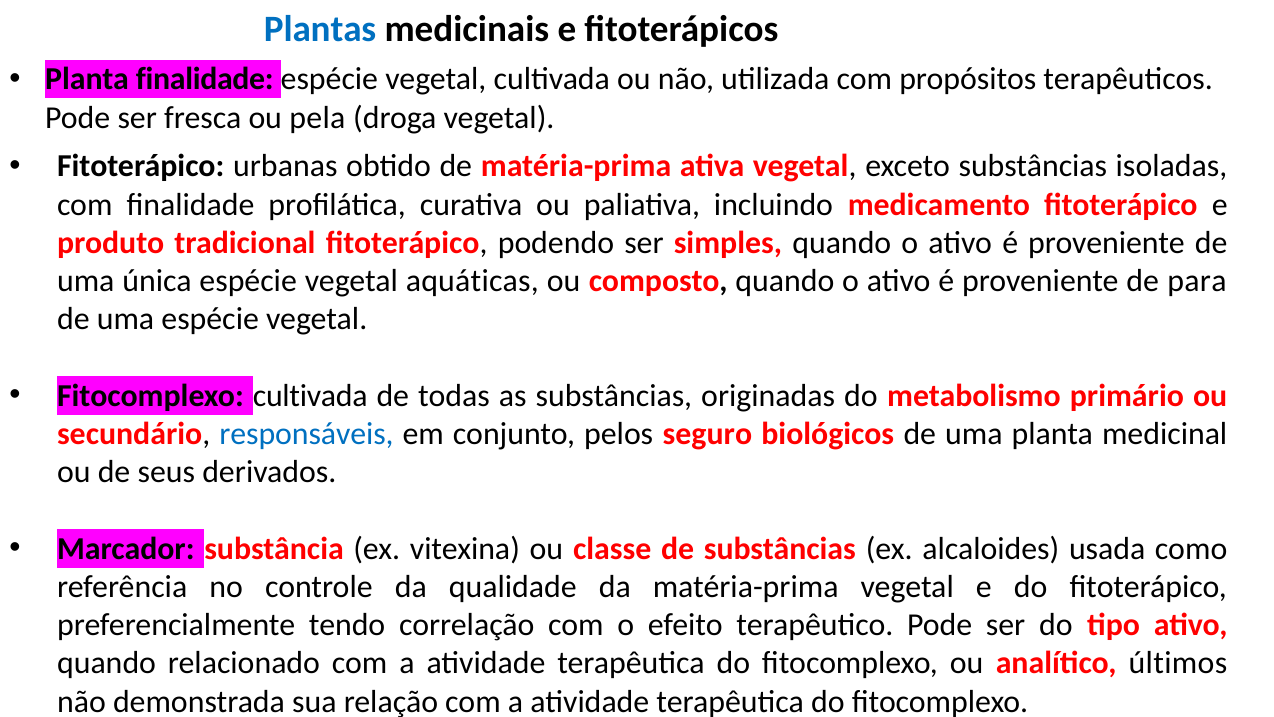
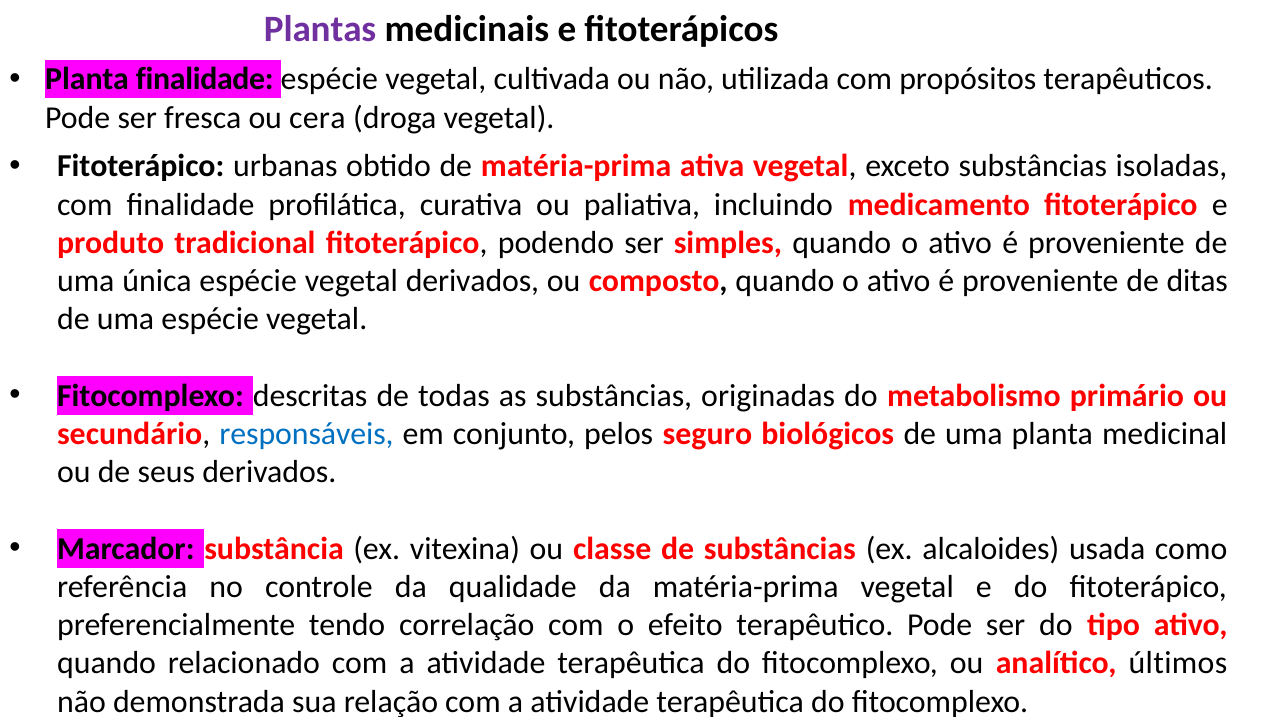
Plantas colour: blue -> purple (320, 30)
pela: pela -> cera (317, 118)
vegetal aquáticas: aquáticas -> derivados (472, 281)
para: para -> ditas (1197, 281)
Fitocomplexo cultivada: cultivada -> descritas (310, 396)
